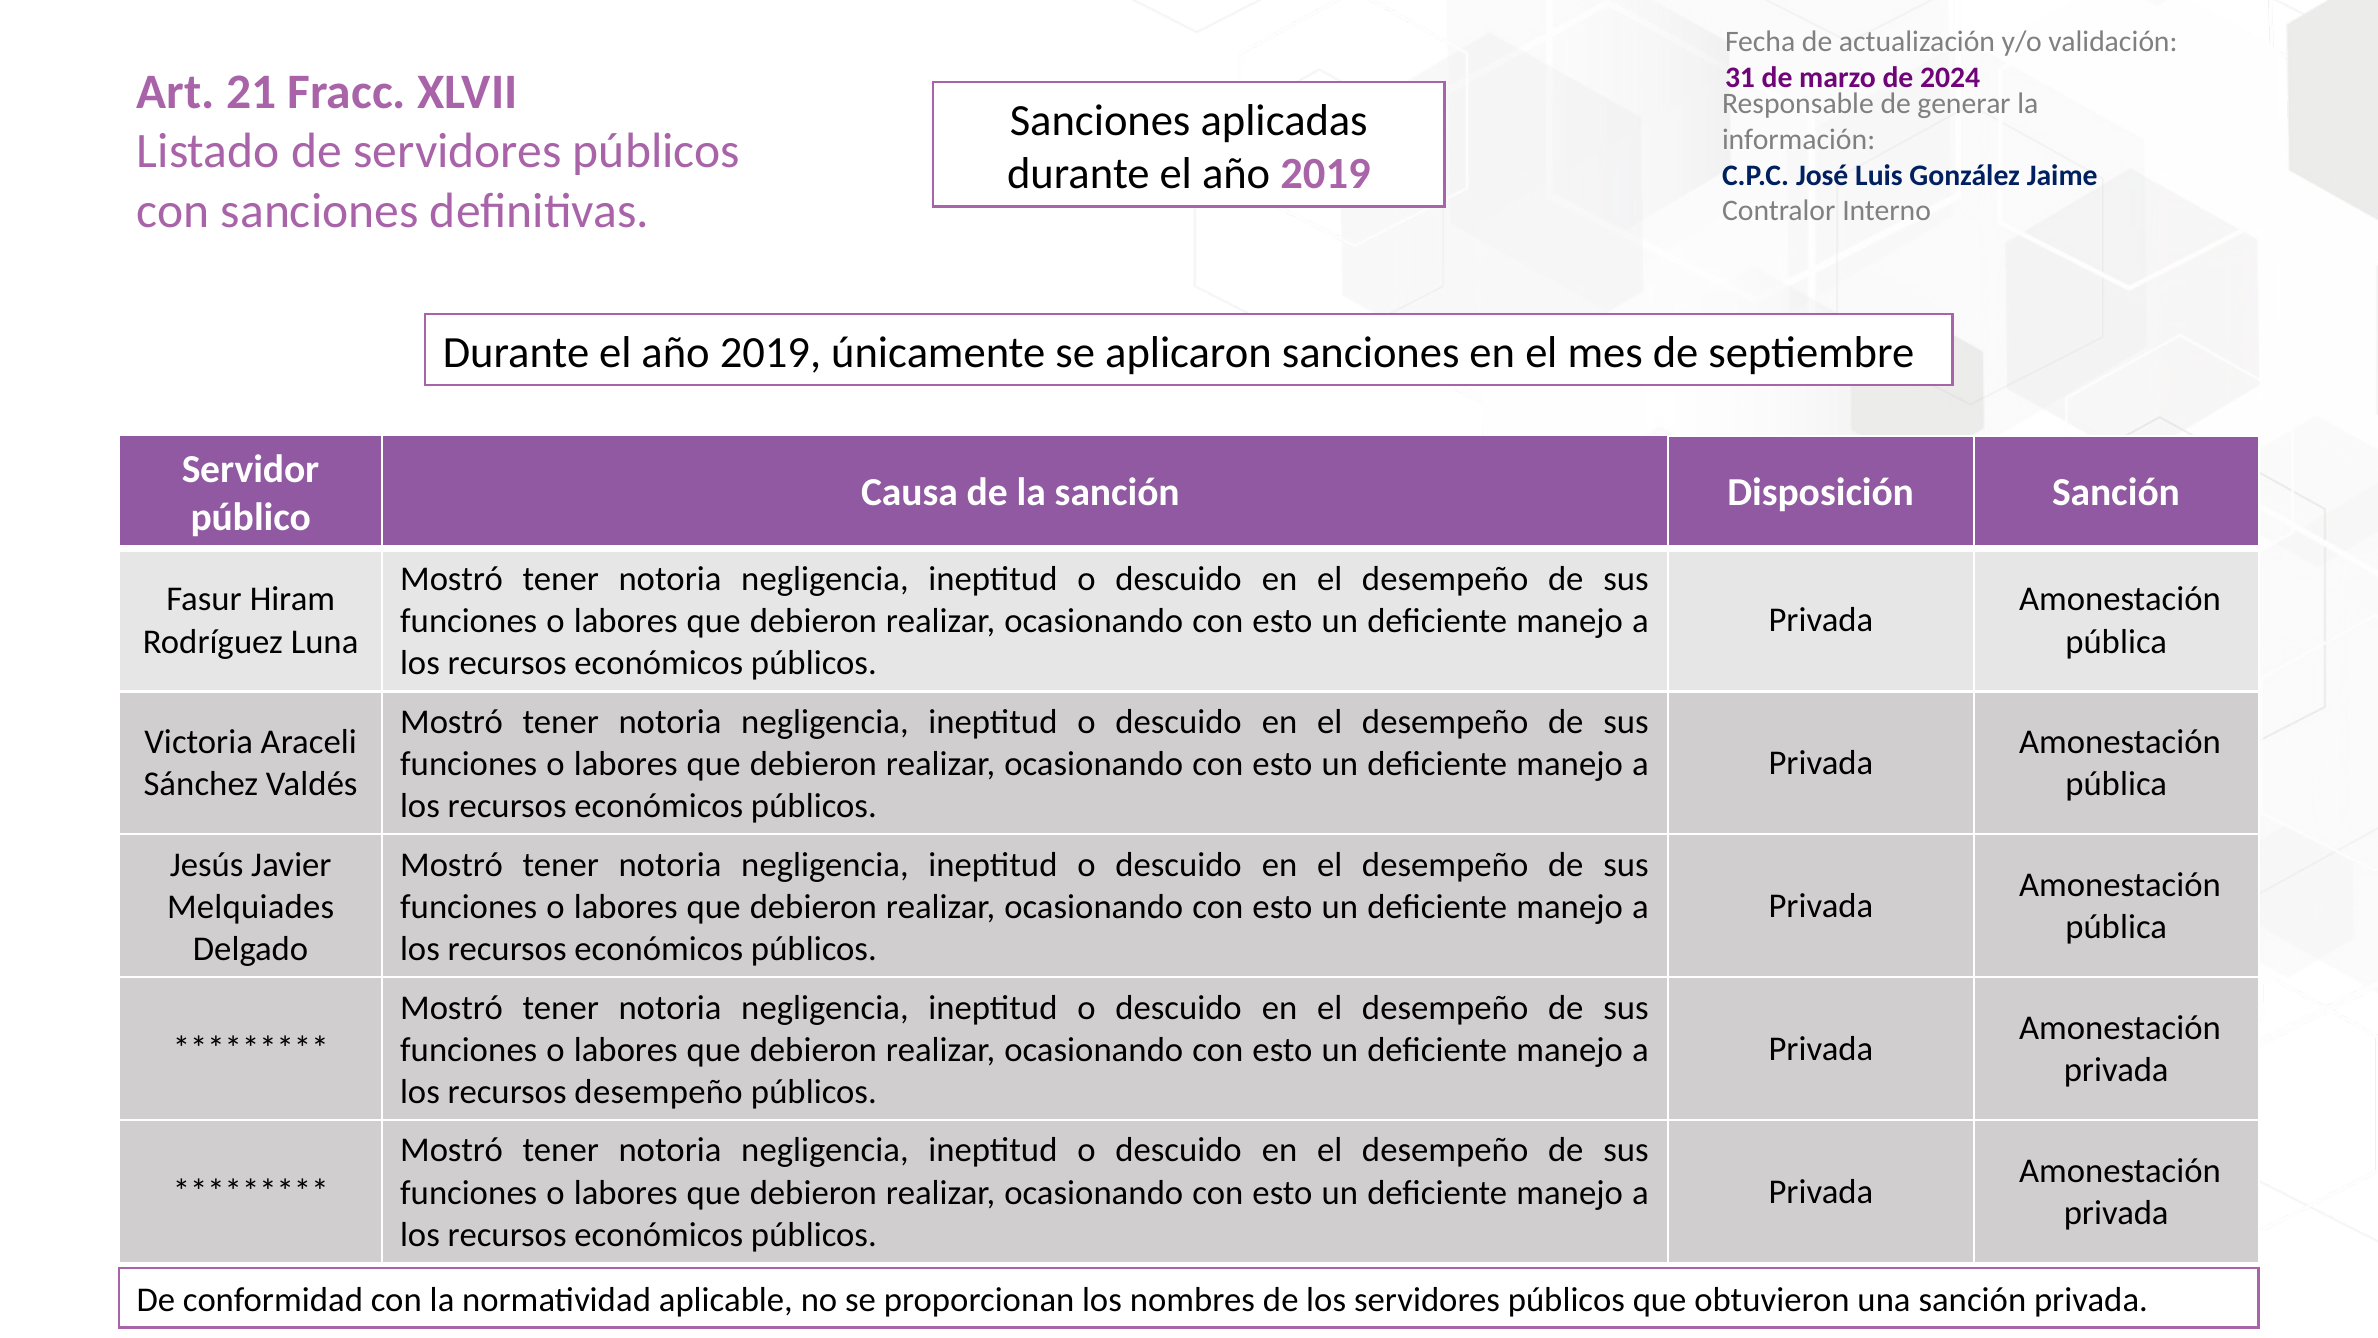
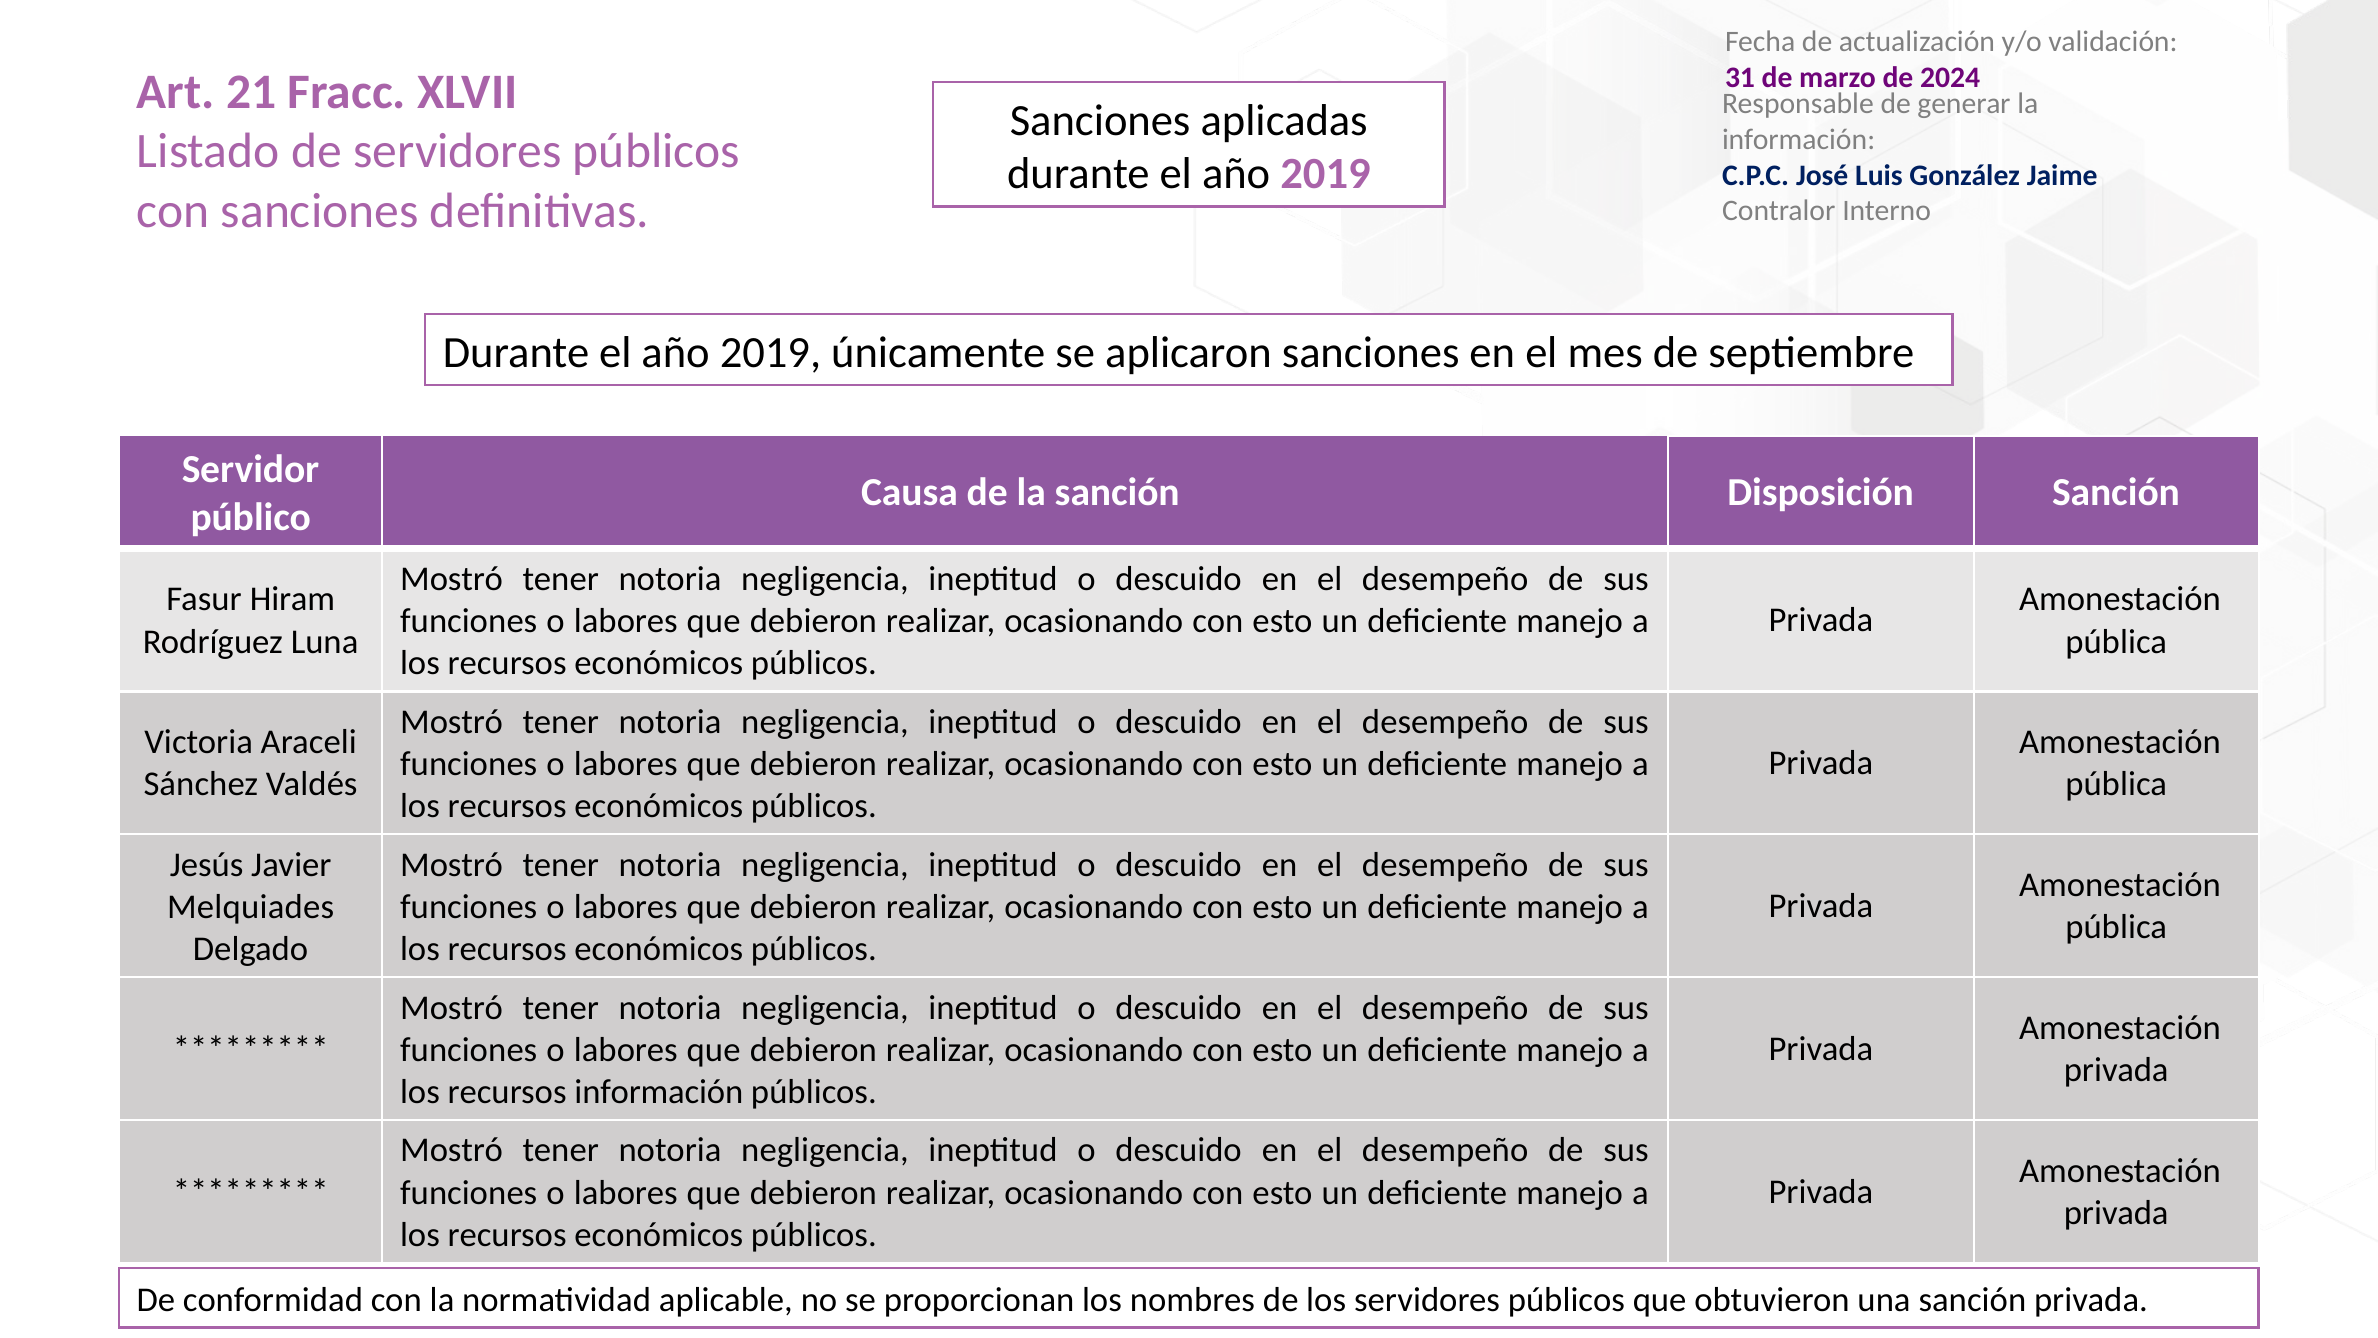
recursos desempeño: desempeño -> información (659, 1092)
